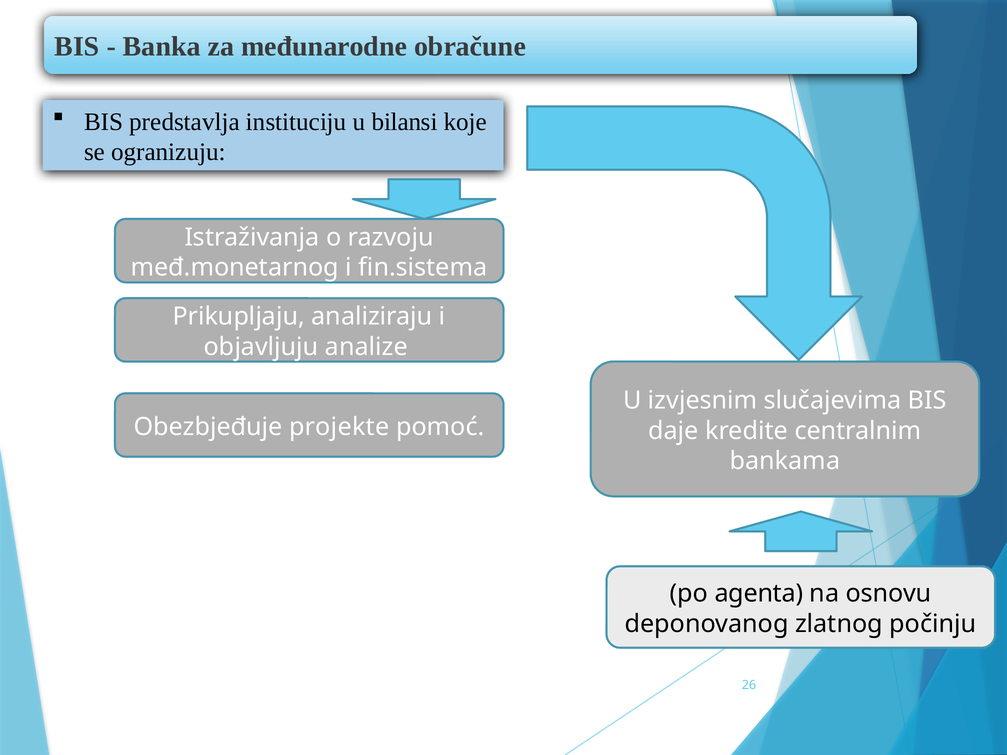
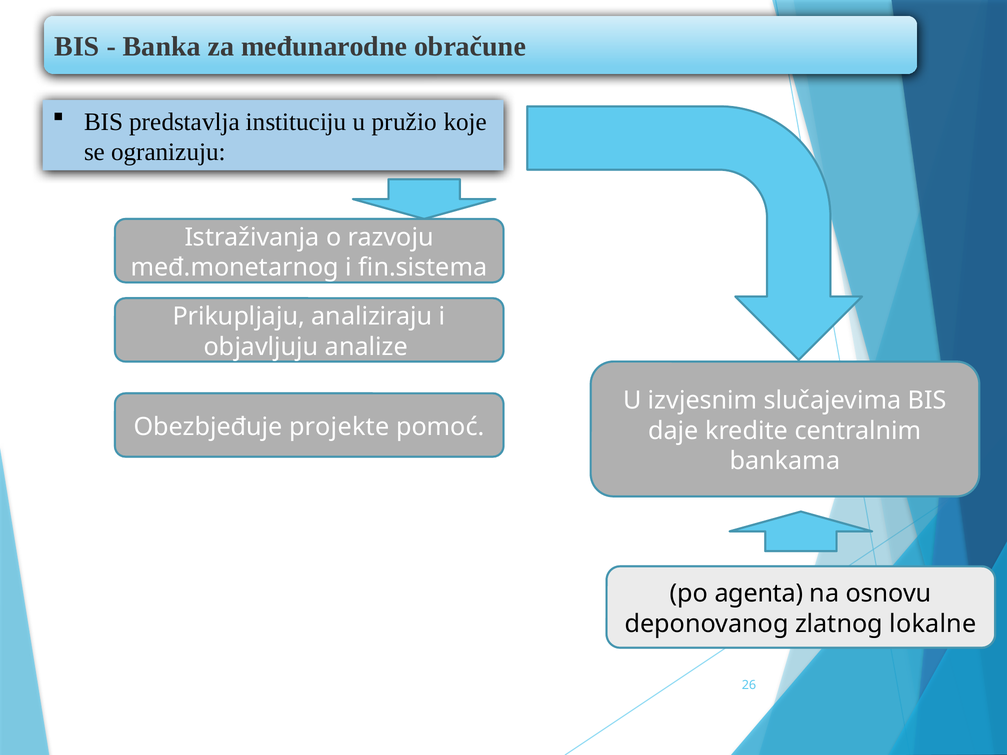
bilansi: bilansi -> pružio (404, 122)
počinju: počinju -> lokalne (933, 624)
